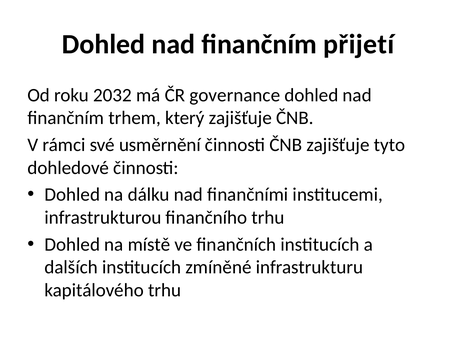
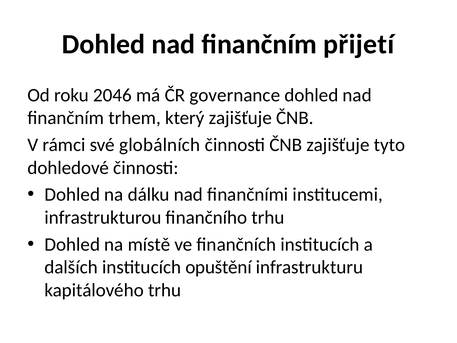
2032: 2032 -> 2046 (113, 95)
usměrnění: usměrnění -> globálních (160, 145)
zmíněné: zmíněné -> opuštění (219, 267)
